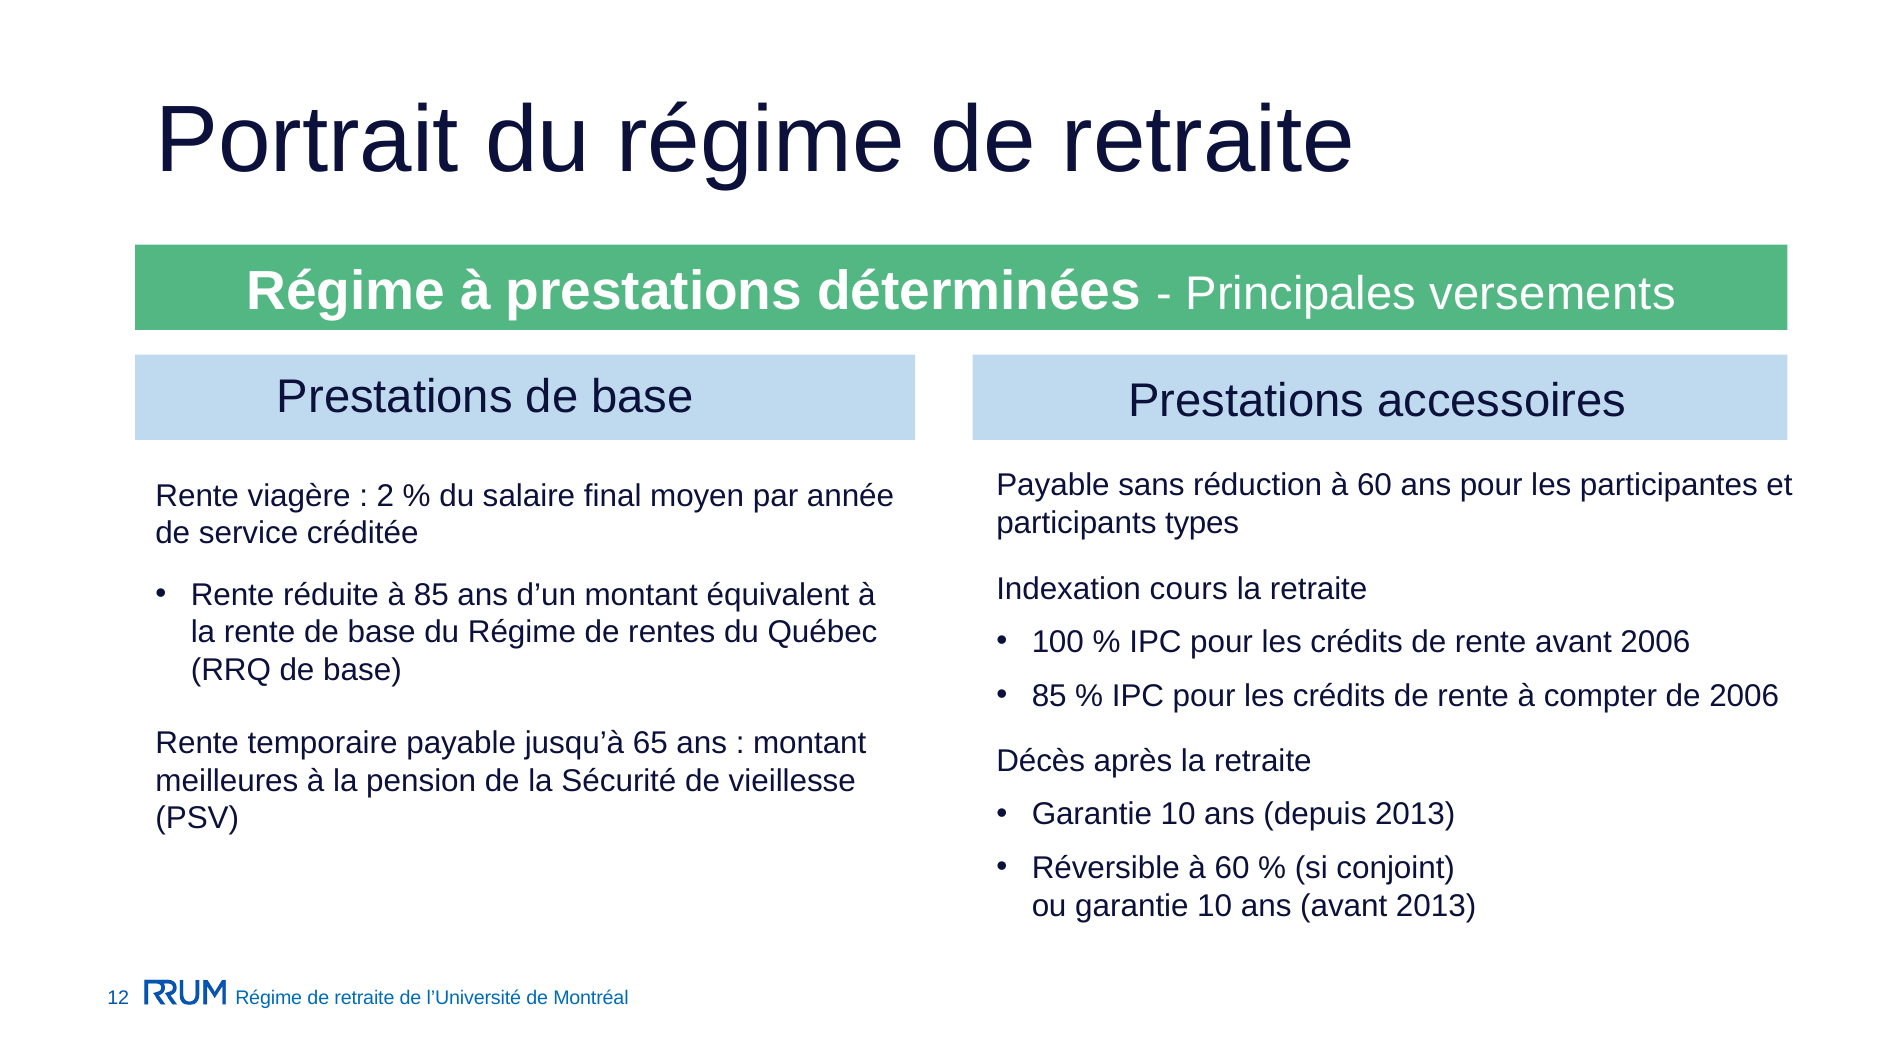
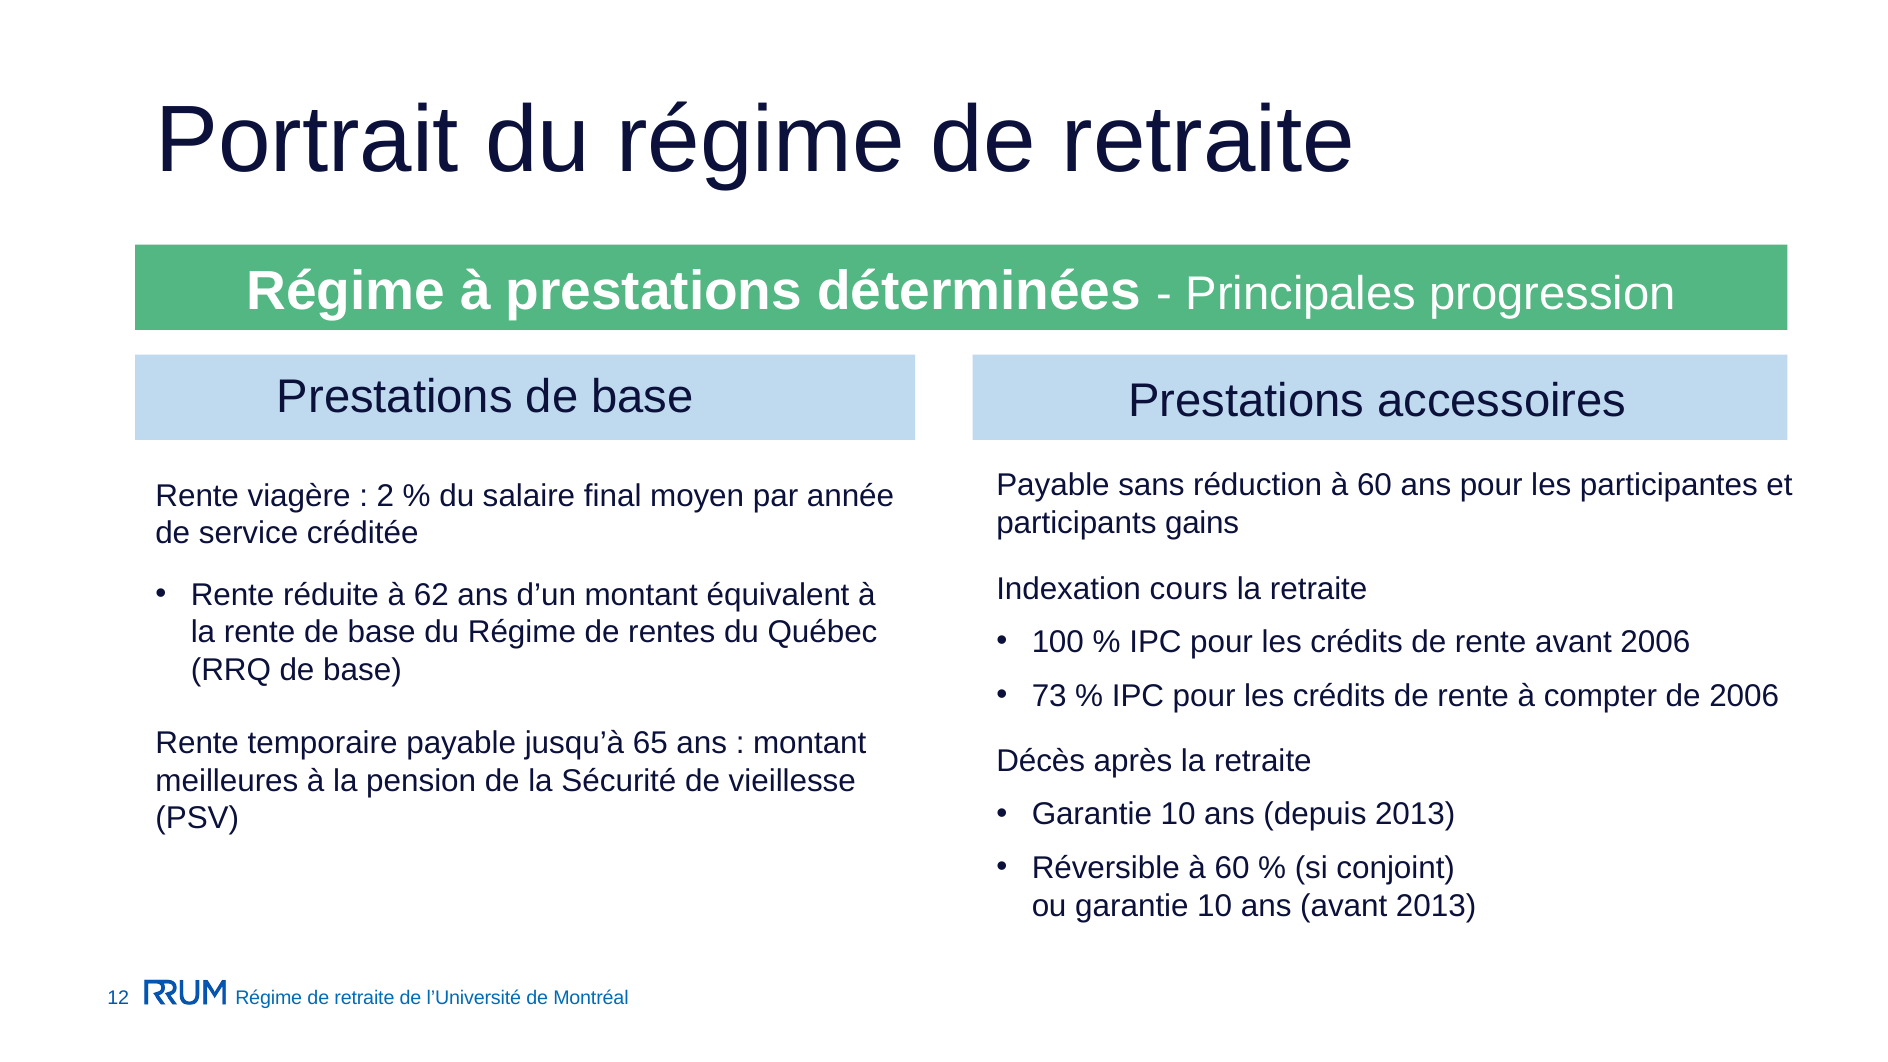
versements: versements -> progression (1553, 294)
types: types -> gains (1202, 523)
à 85: 85 -> 62 (431, 595)
85: 85 -> 73 (1049, 696)
